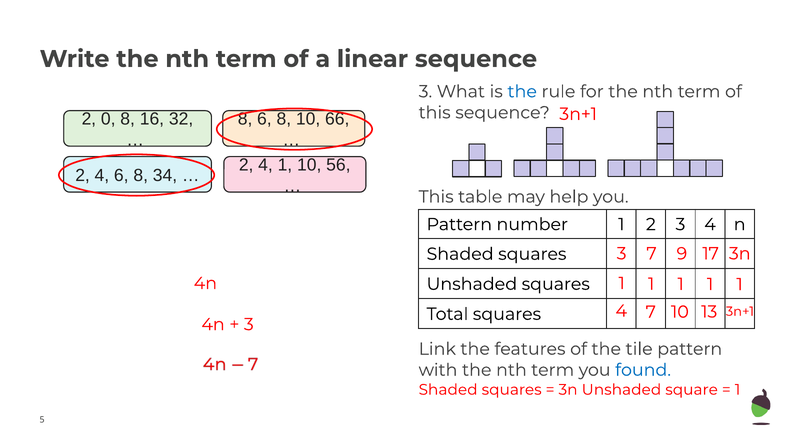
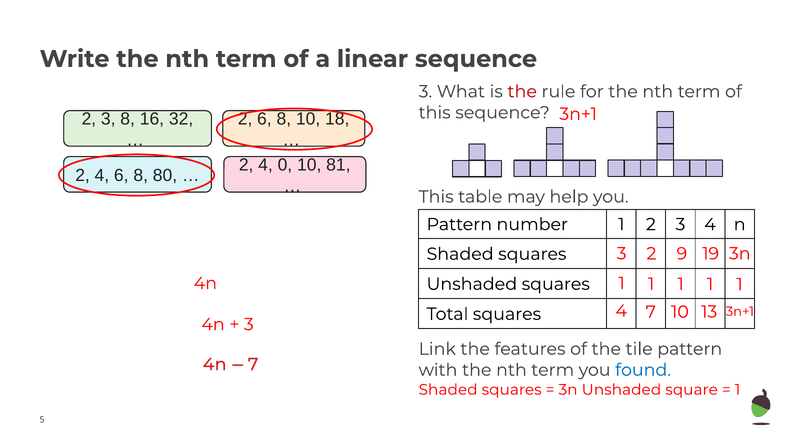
the colour: blue -> red (522, 92)
0: 0 -> 3 (108, 119)
8: 8 -> 2 (245, 119)
66: 66 -> 18 (337, 119)
4 1: 1 -> 0 (285, 165)
56: 56 -> 81 (338, 165)
34: 34 -> 80 (165, 175)
3 7: 7 -> 2 (651, 254)
17: 17 -> 19 (711, 254)
